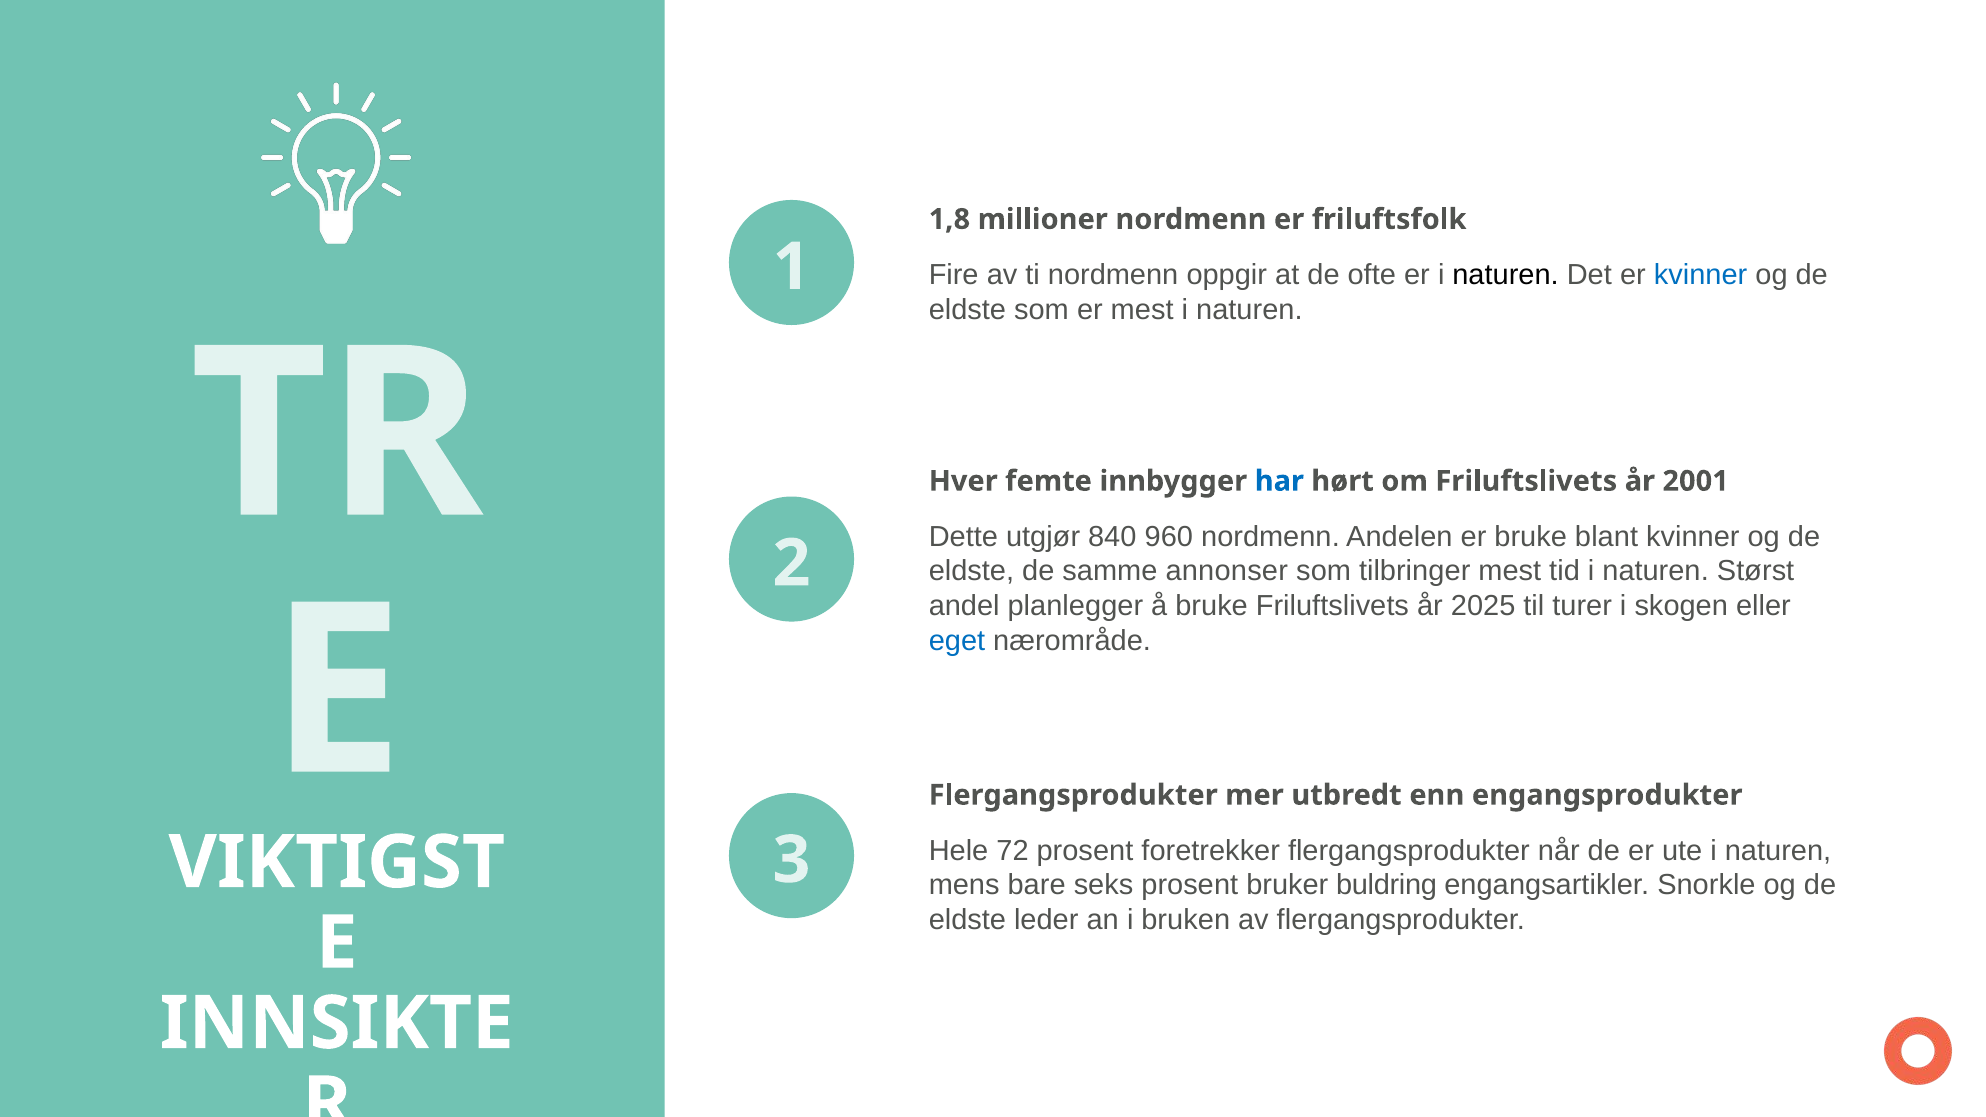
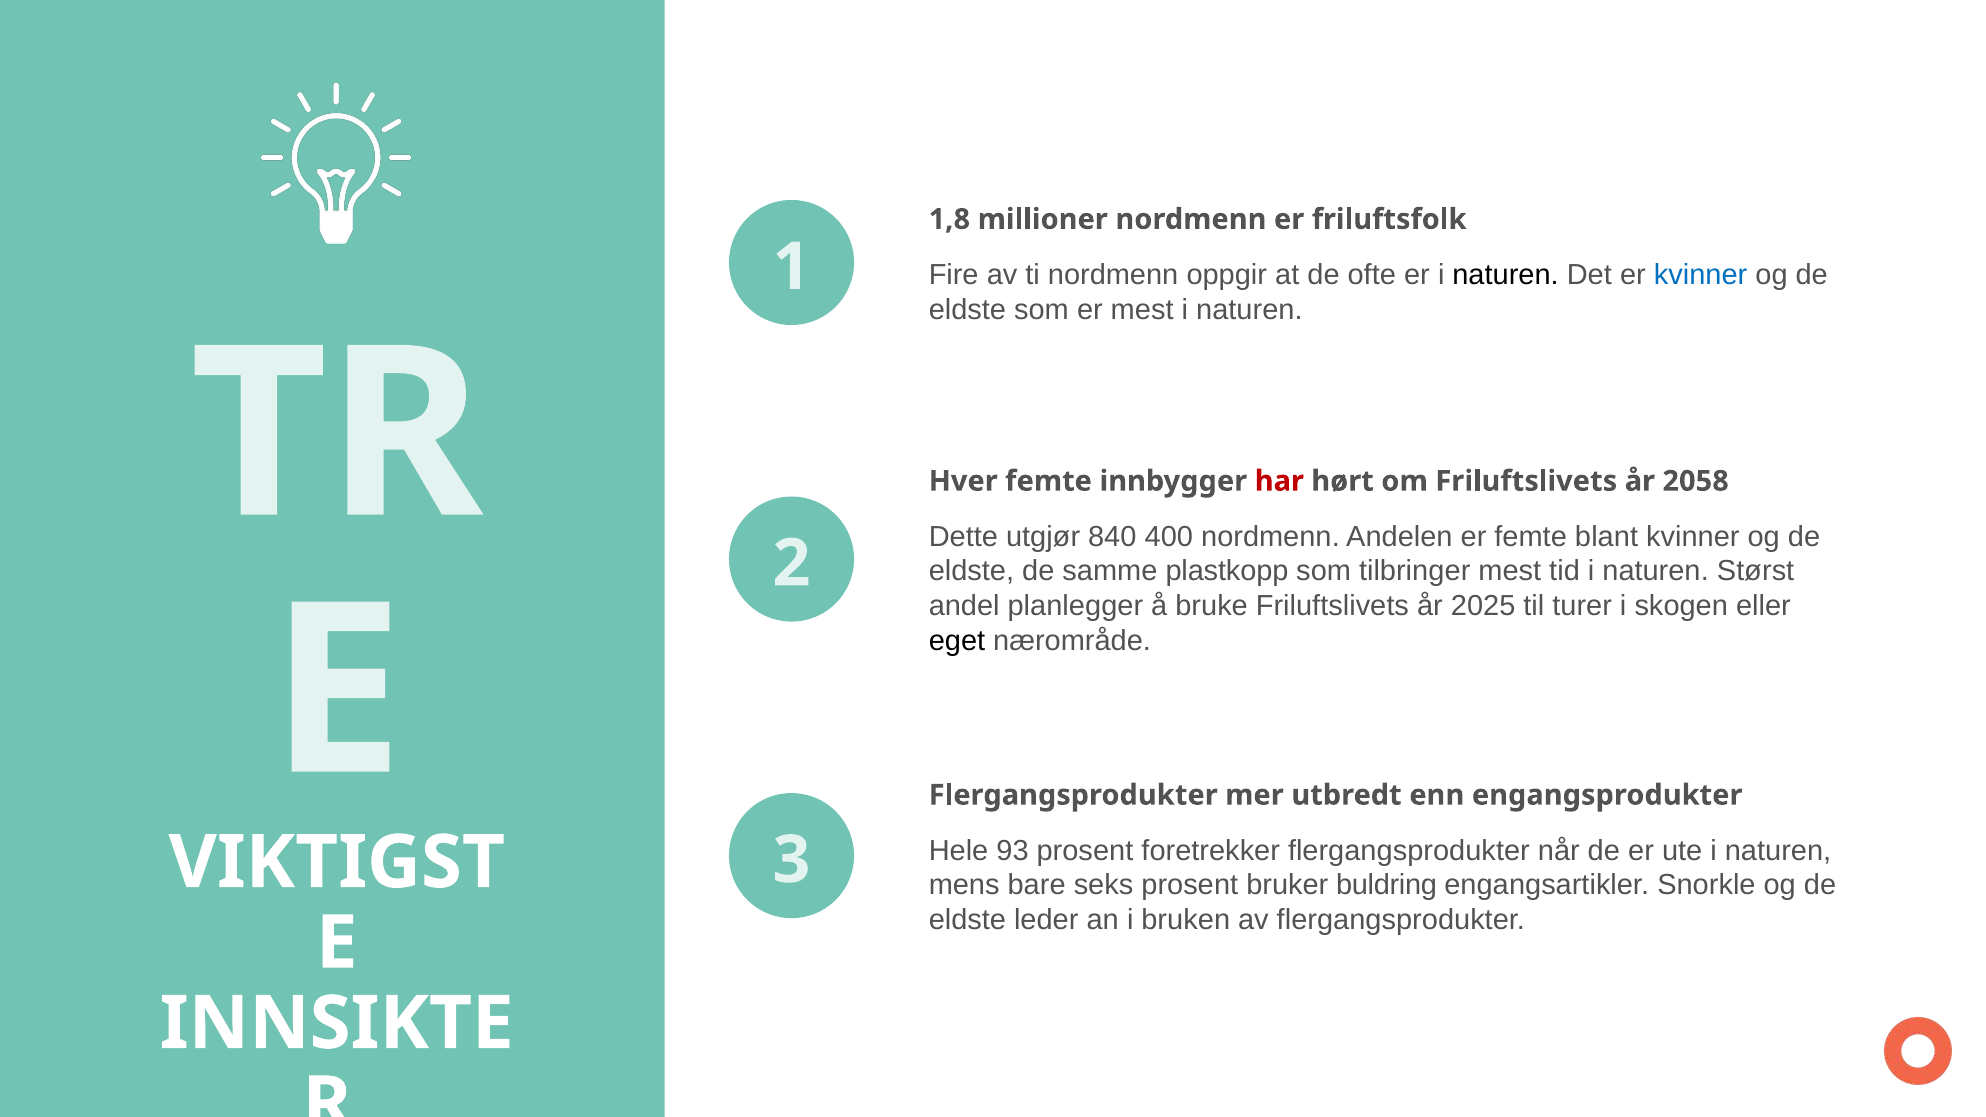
har colour: blue -> red (1279, 481)
2001: 2001 -> 2058 (1696, 481)
960: 960 -> 400 (1169, 537)
er bruke: bruke -> femte (1531, 537)
annonser: annonser -> plastkopp (1227, 571)
eget colour: blue -> black (957, 641)
72: 72 -> 93 (1013, 851)
